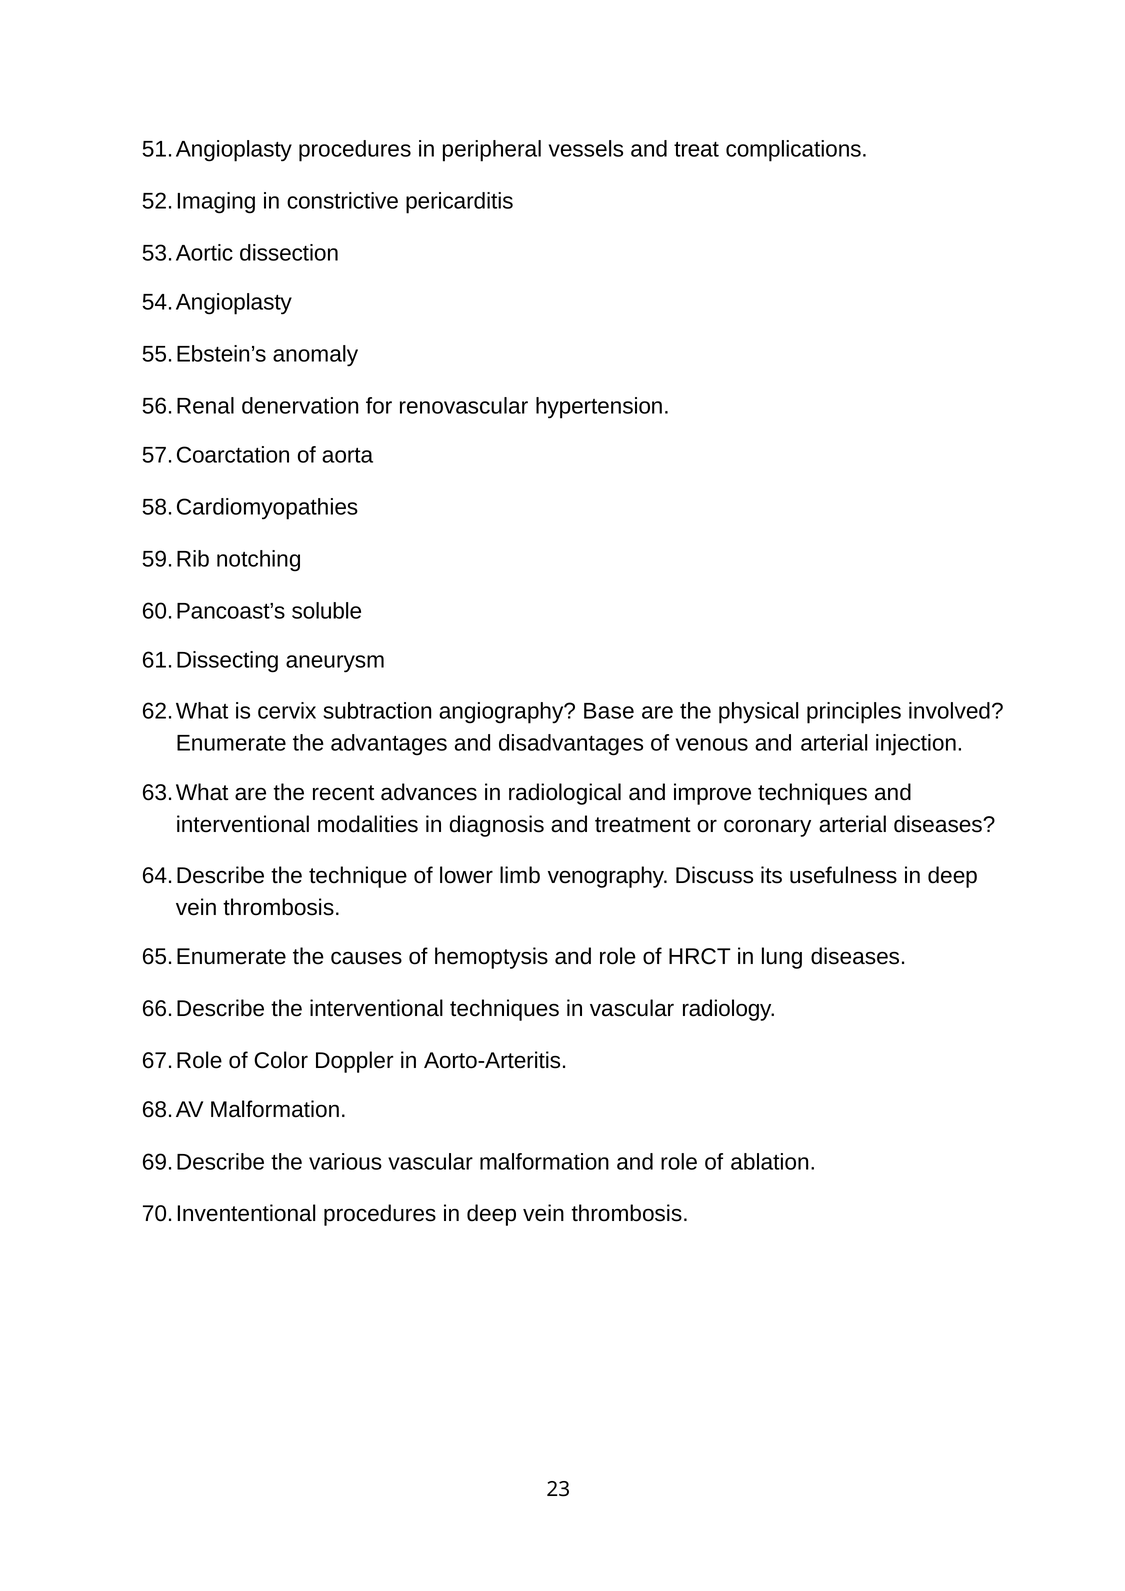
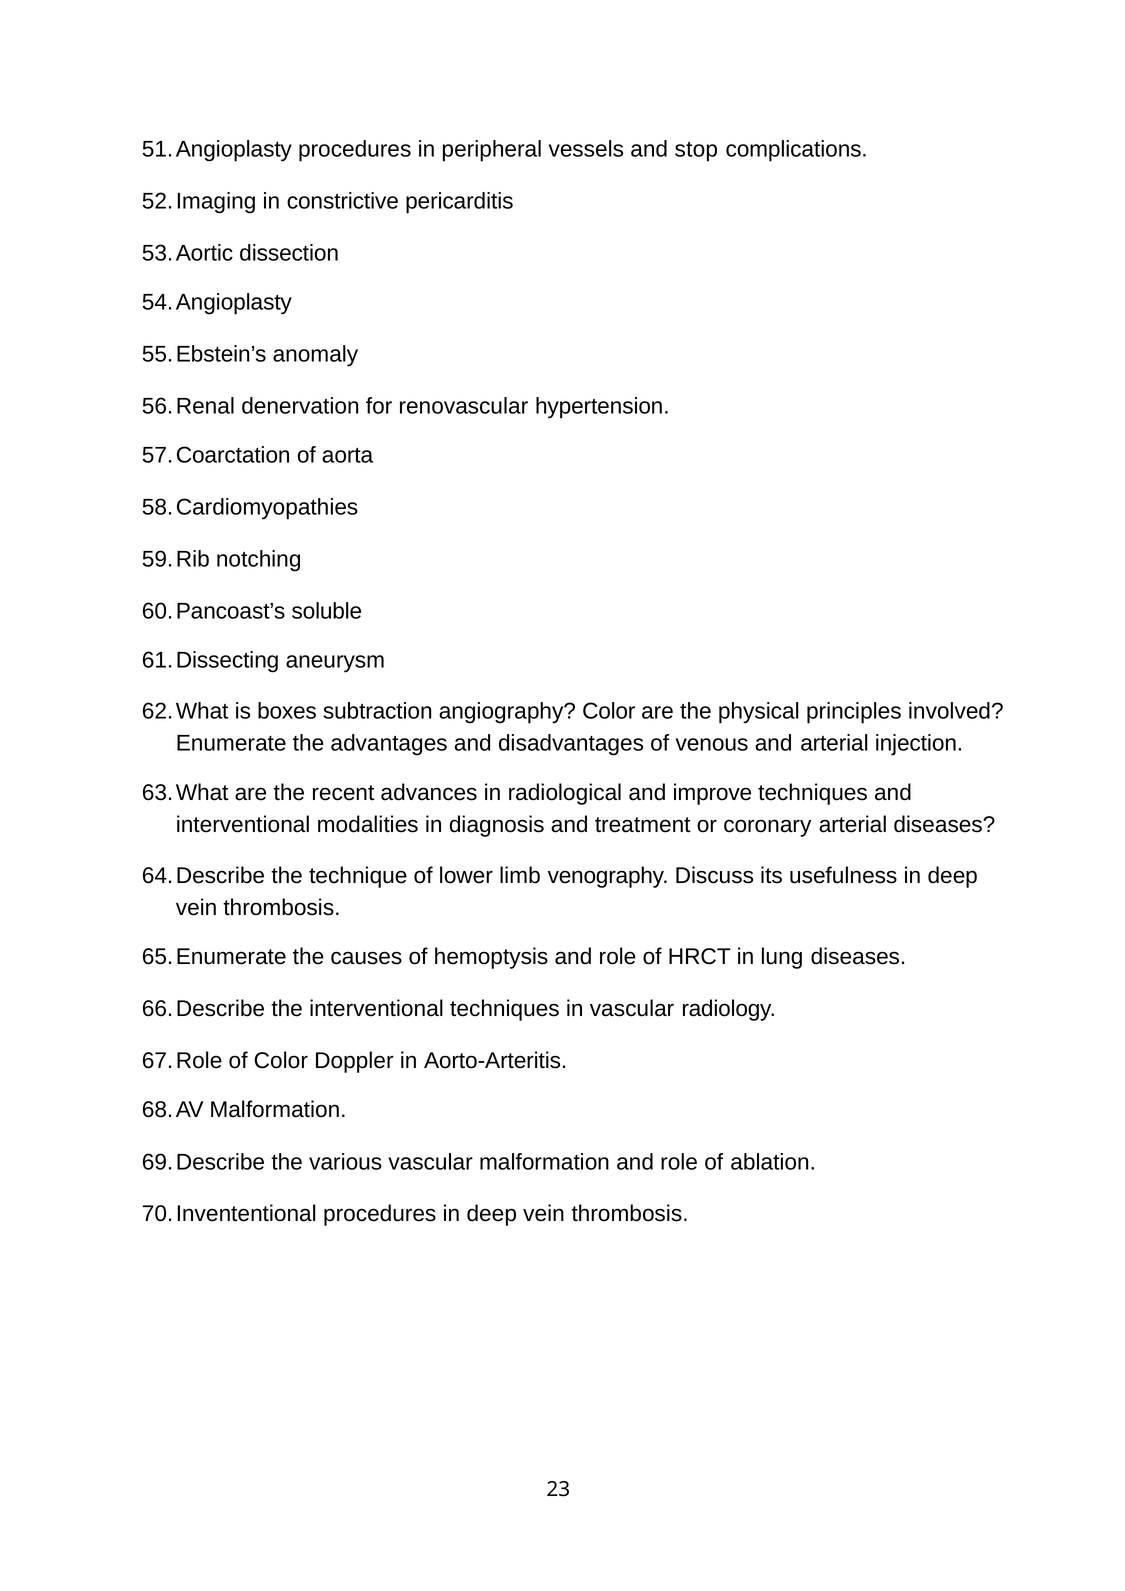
treat: treat -> stop (696, 149)
cervix: cervix -> boxes (287, 712)
angiography Base: Base -> Color (609, 712)
